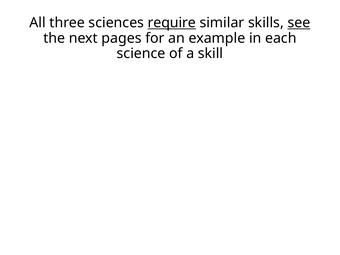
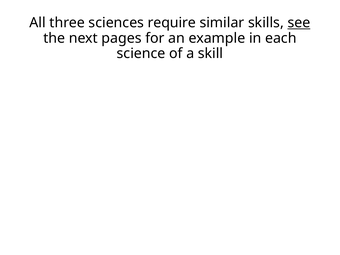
require underline: present -> none (172, 23)
